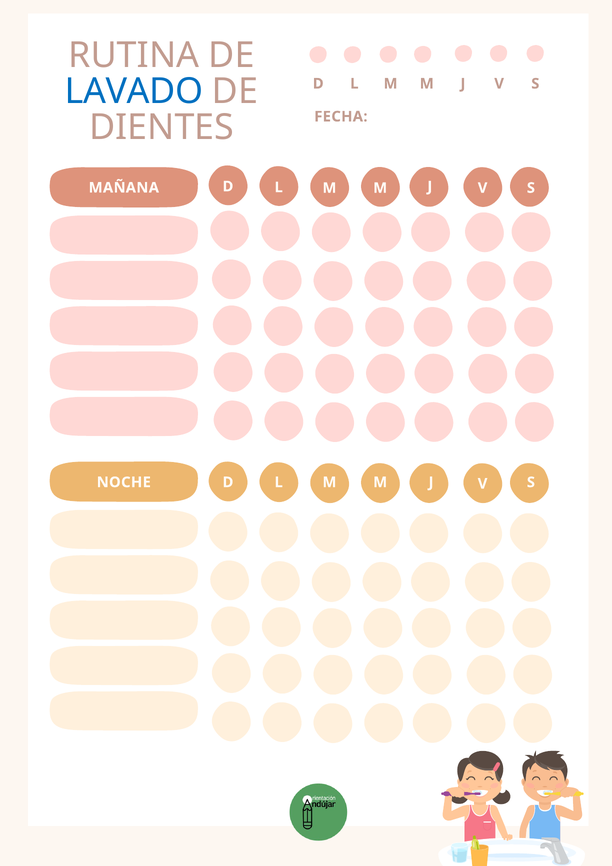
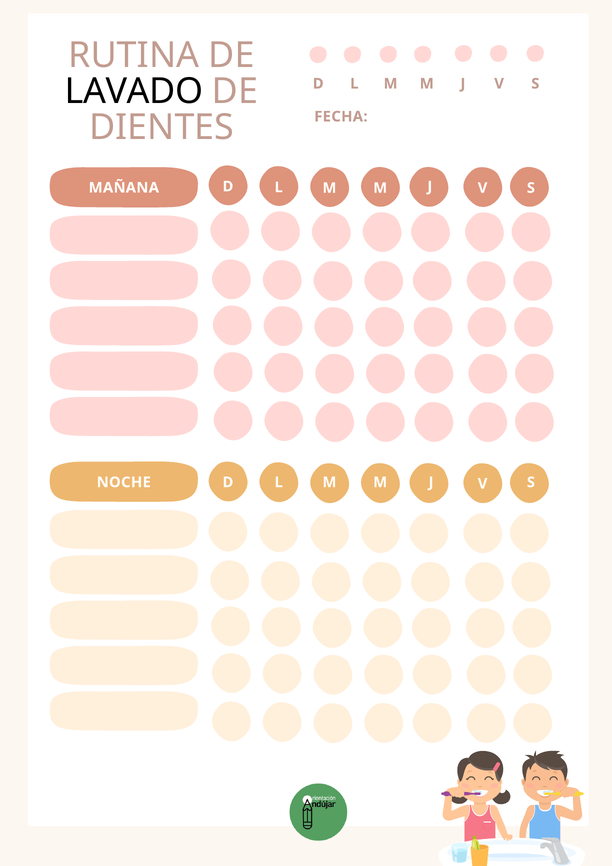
LAVADO colour: blue -> black (134, 91)
